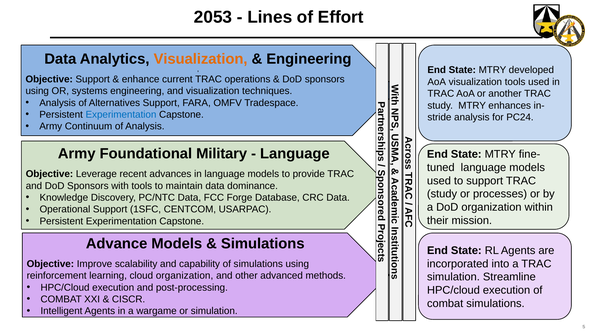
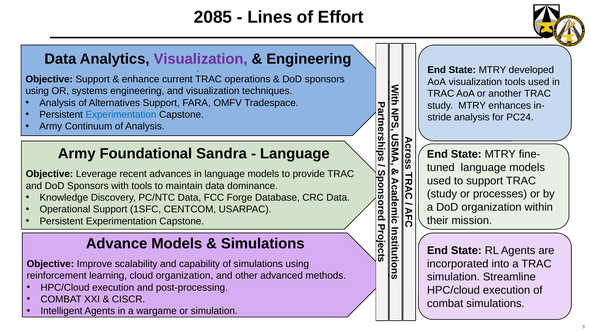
2053: 2053 -> 2085 (213, 17)
Visualization colour: orange -> purple (201, 59)
Military: Military -> Sandra (222, 154)
